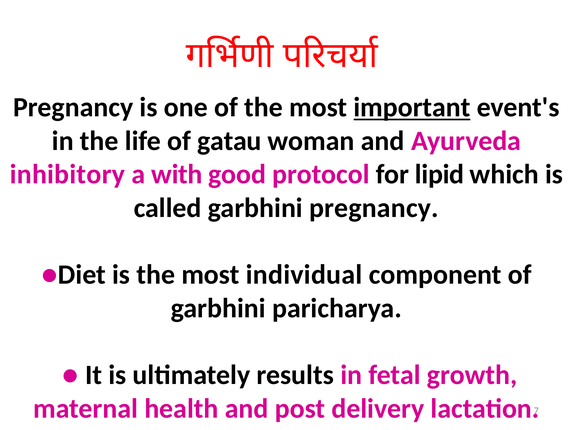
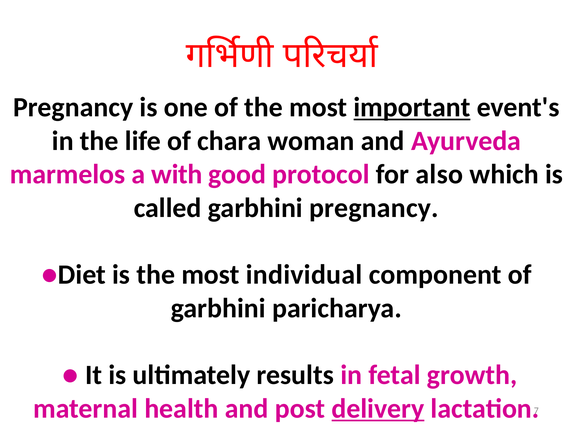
gatau: gatau -> chara (229, 141)
inhibitory: inhibitory -> marmelos (68, 174)
lipid: lipid -> also (439, 174)
delivery underline: none -> present (378, 408)
